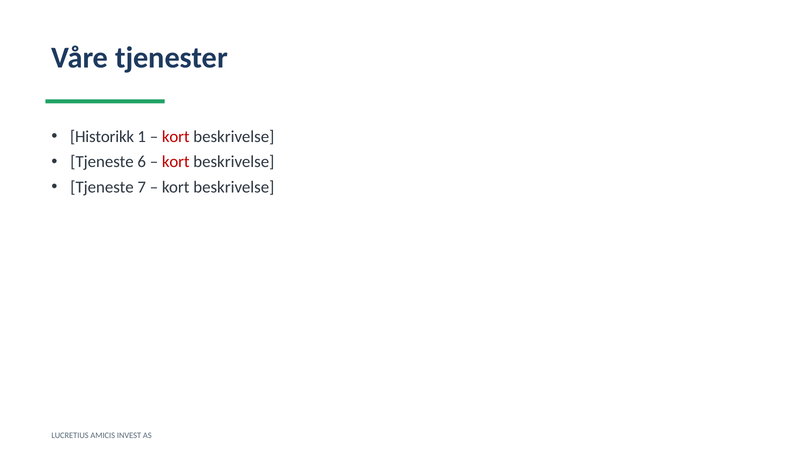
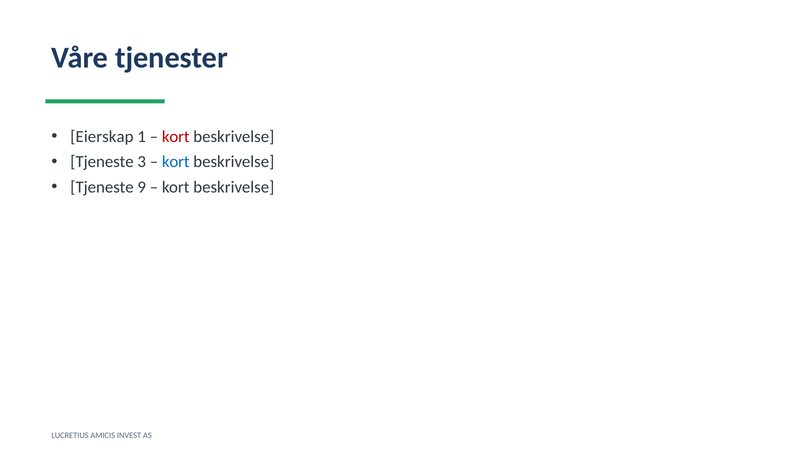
Historikk: Historikk -> Eierskap (102, 137)
6: 6 -> 3 (142, 162)
kort colour: red -> blue (176, 162)
7: 7 -> 9 (142, 187)
